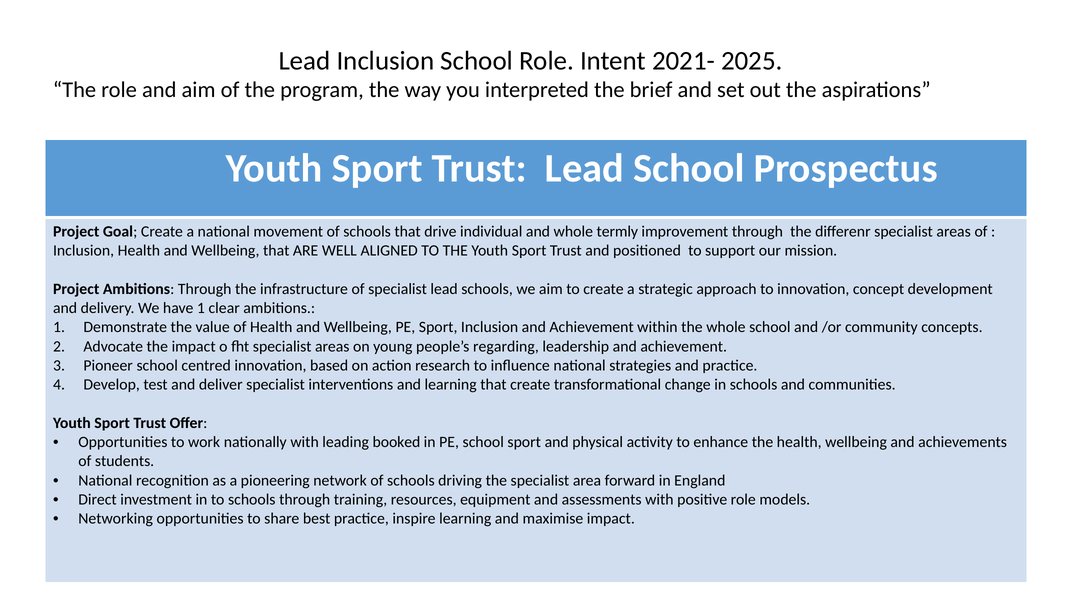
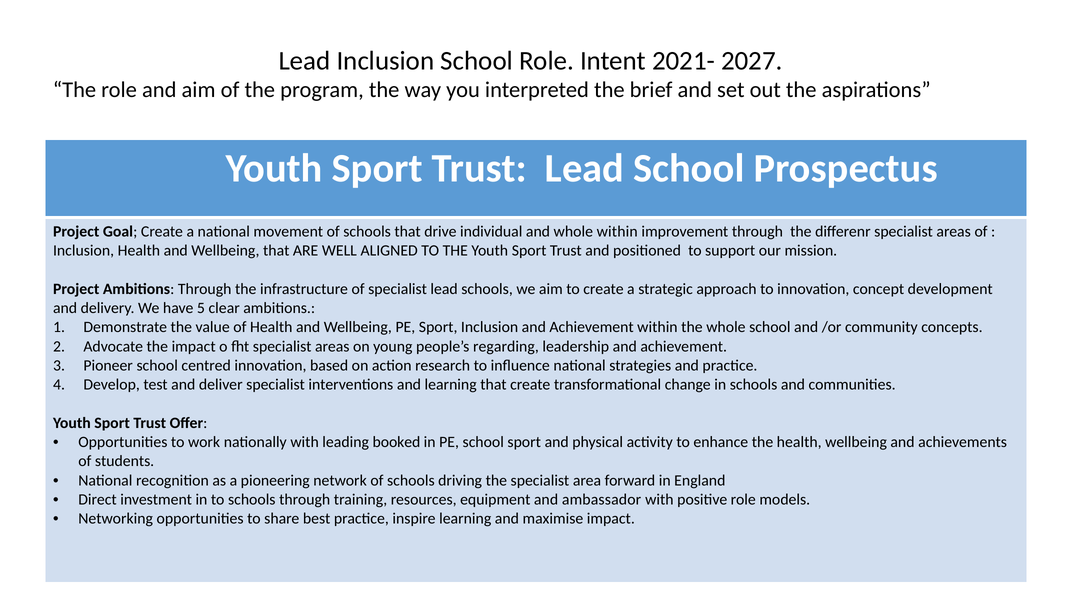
2025: 2025 -> 2027 (752, 61)
whole termly: termly -> within (617, 232)
have 1: 1 -> 5 (201, 308)
assessments: assessments -> ambassador (602, 500)
